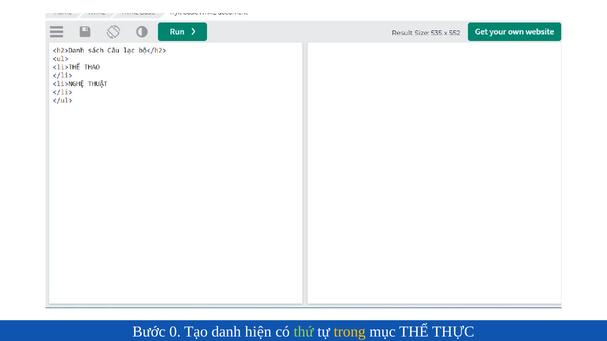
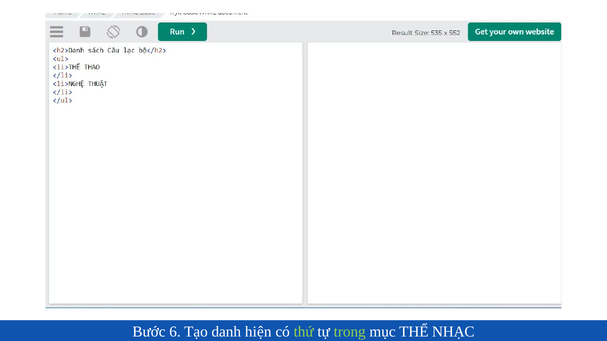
0: 0 -> 6 (175, 332)
trong colour: yellow -> light green (350, 332)
THỰC: THỰC -> NHẠC (453, 332)
